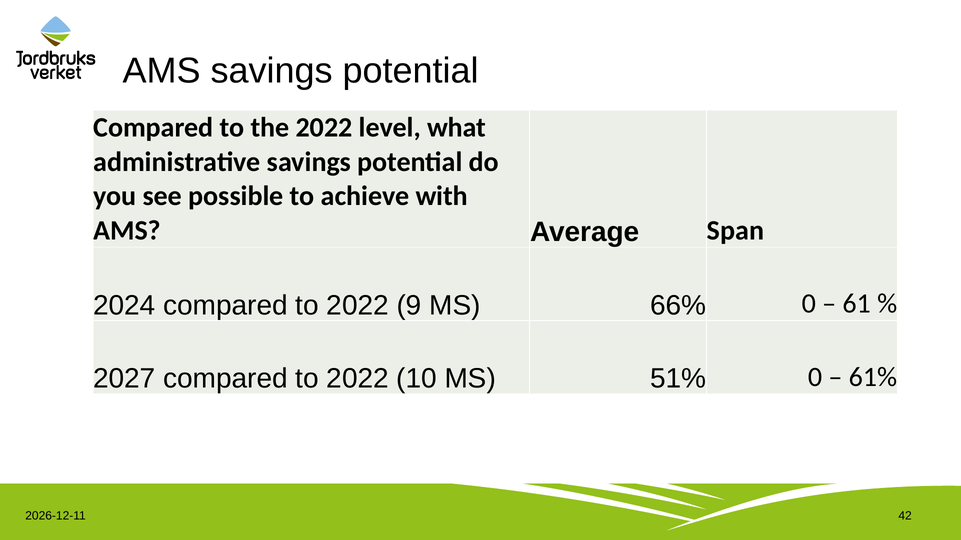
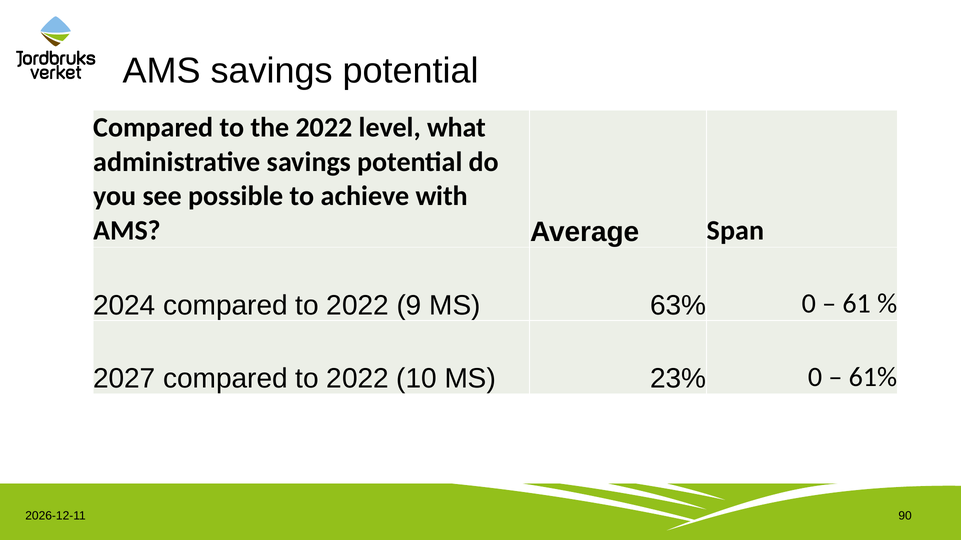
66%: 66% -> 63% (678, 306)
51%: 51% -> 23% (678, 379)
42: 42 -> 90 (905, 516)
